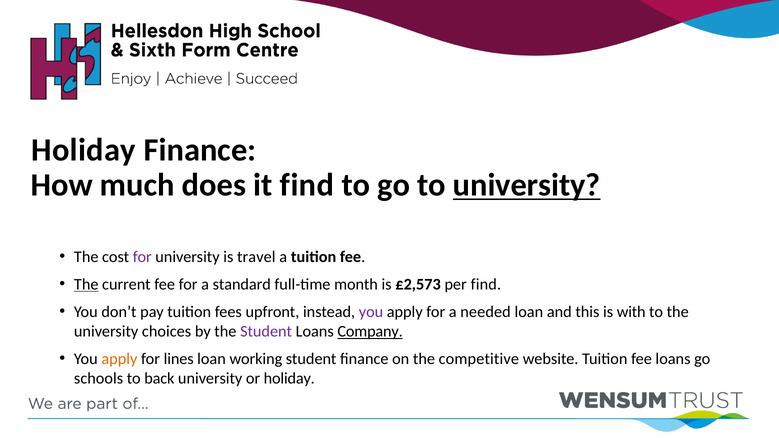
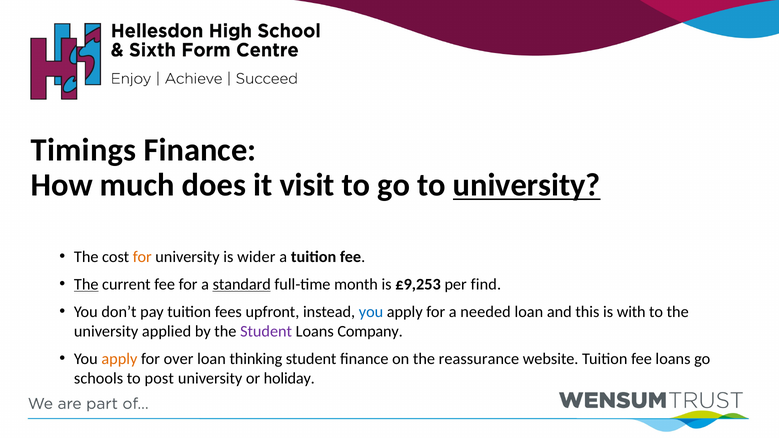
Holiday: Holiday -> Timings (84, 150)
it find: find -> visit (307, 185)
for colour: purple -> orange (142, 257)
travel: travel -> wider (256, 257)
standard underline: none -> present (242, 284)
£2,573: £2,573 -> £9,253 (418, 284)
you colour: purple -> blue (371, 312)
choices: choices -> applied (167, 332)
Company underline: present -> none (370, 332)
lines: lines -> over (179, 359)
working: working -> thinking (256, 359)
competitive: competitive -> reassurance (479, 359)
back: back -> post (159, 379)
